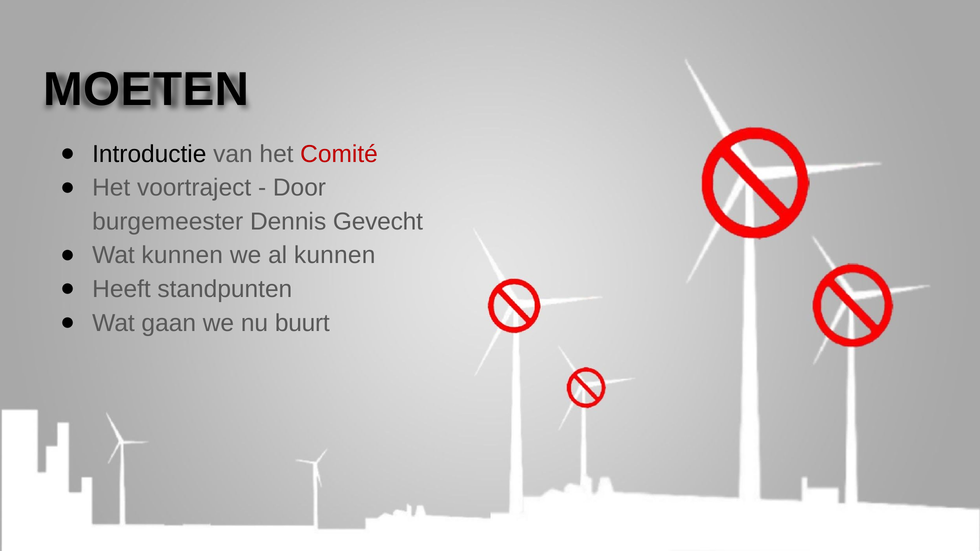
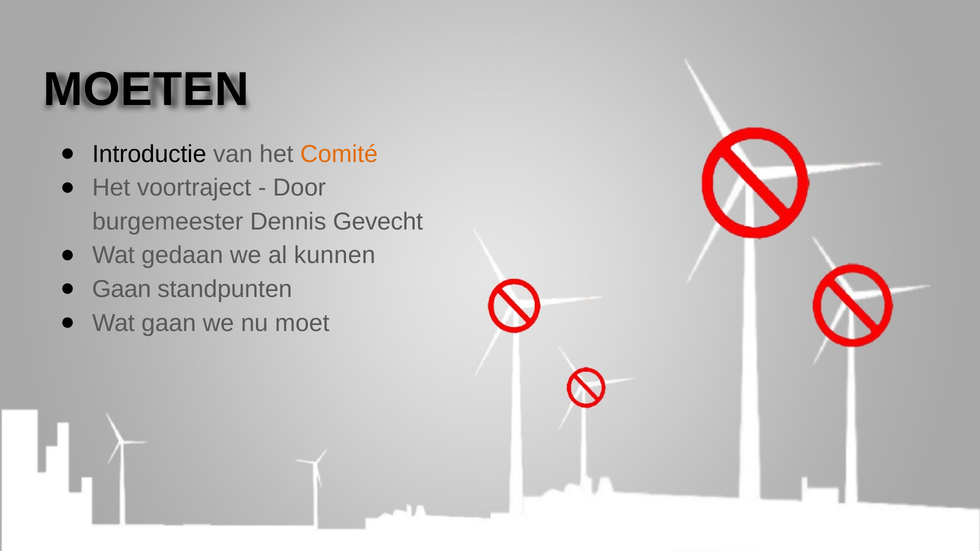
Comité colour: red -> orange (339, 154)
Wat kunnen: kunnen -> gedaan (182, 256)
Heeft: Heeft -> Gaan (122, 289)
buurt: buurt -> moet (302, 323)
